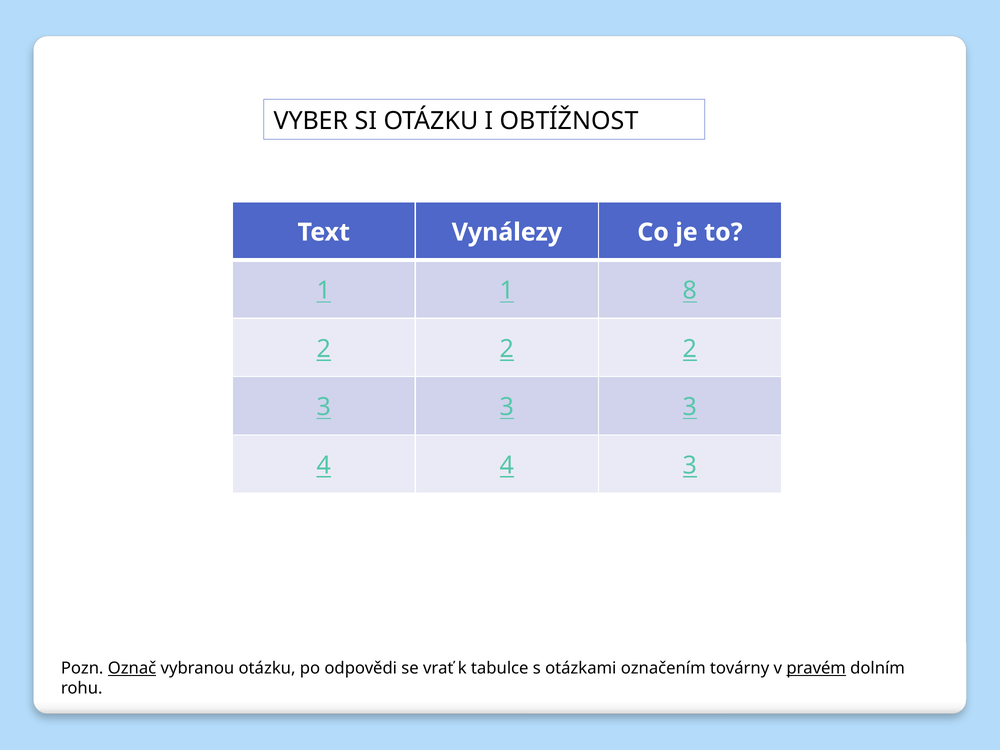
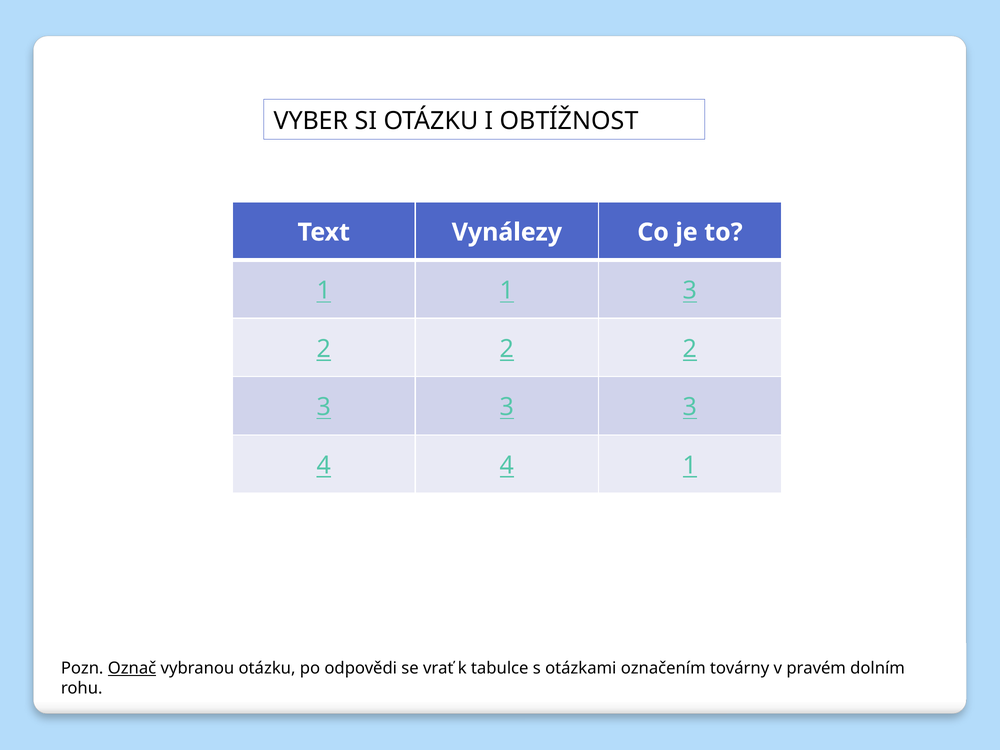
1 8: 8 -> 3 (690, 291)
4 3: 3 -> 1 (690, 465)
pravém underline: present -> none (816, 668)
